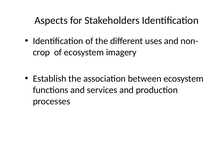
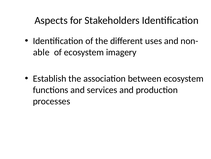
crop: crop -> able (41, 52)
